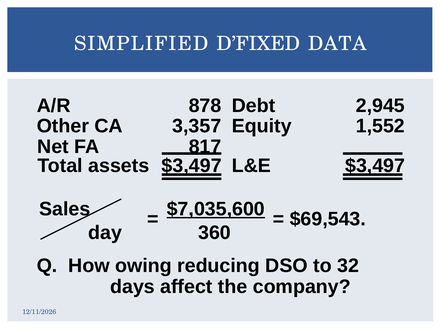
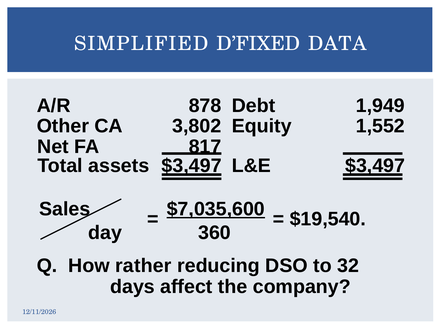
2,945: 2,945 -> 1,949 (380, 106)
3,357: 3,357 -> 3,802 (197, 126)
$69,543: $69,543 -> $19,540 (328, 219)
owing: owing -> rather (143, 266)
